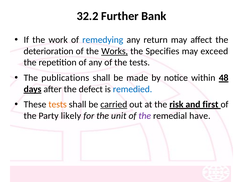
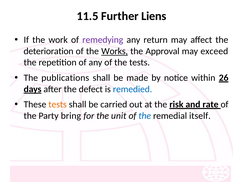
32.2: 32.2 -> 11.5 (88, 16)
Bank: Bank -> Liens (154, 16)
remedying colour: blue -> purple (103, 40)
Specifies: Specifies -> Approval (163, 51)
48: 48 -> 26 (224, 78)
carried underline: present -> none (114, 105)
first: first -> rate (210, 105)
likely: likely -> bring (71, 116)
the colour: purple -> blue (145, 116)
have: have -> itself (200, 116)
